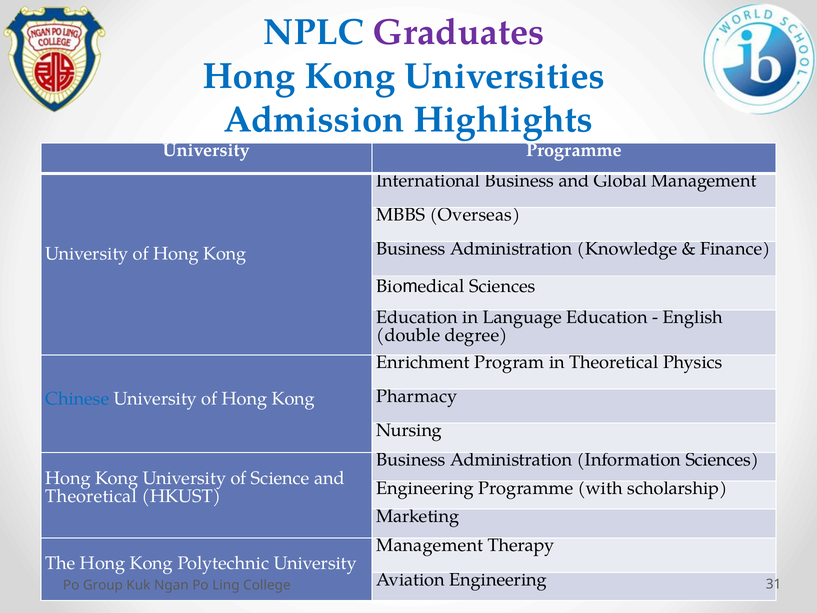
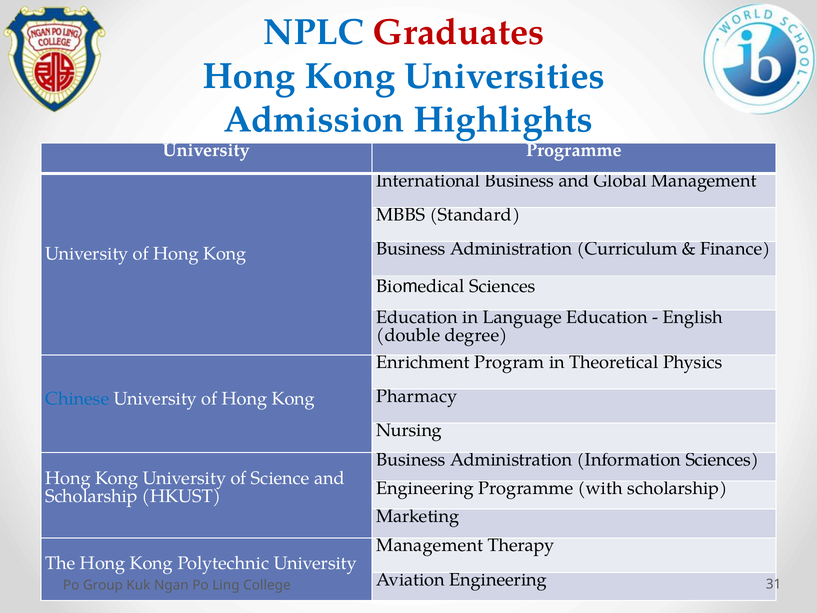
Graduates colour: purple -> red (459, 32)
Overseas: Overseas -> Standard (475, 215)
Knowledge: Knowledge -> Curriculum (627, 249)
Theoretical: Theoretical -> Scholarship (91, 496)
